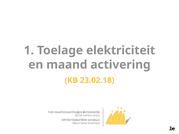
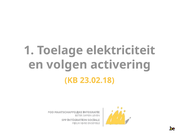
maand: maand -> volgen (67, 65)
